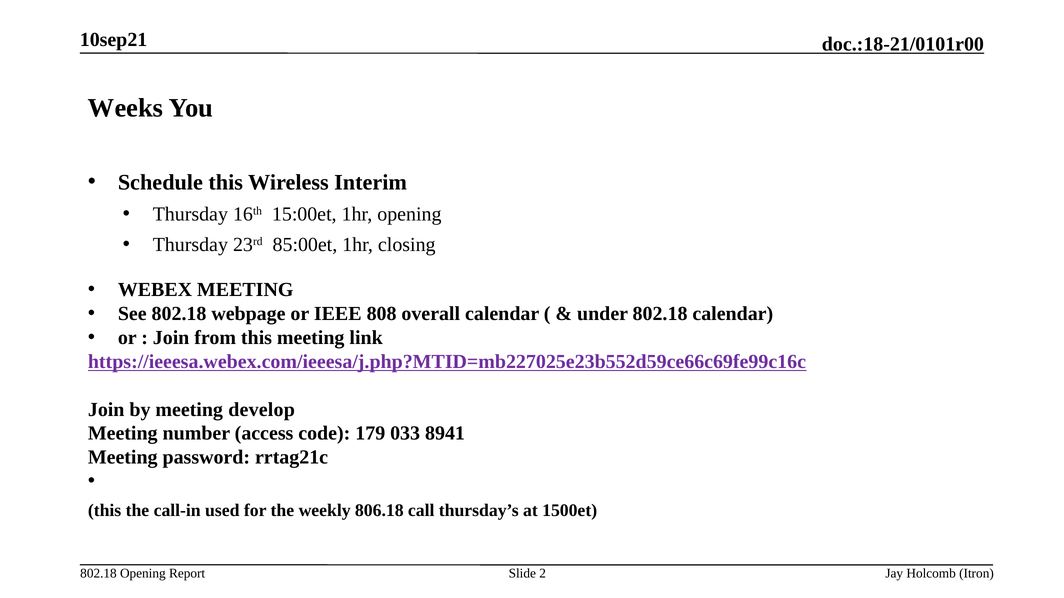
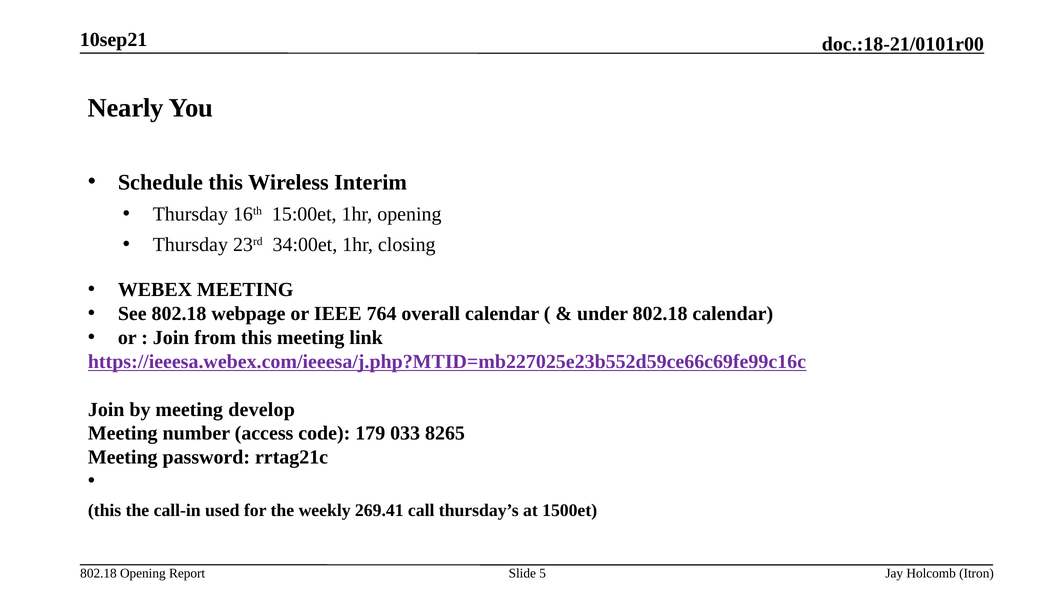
Weeks: Weeks -> Nearly (126, 108)
85:00et: 85:00et -> 34:00et (305, 245)
808: 808 -> 764 (382, 314)
8941: 8941 -> 8265 (445, 434)
806.18: 806.18 -> 269.41 (379, 511)
2: 2 -> 5 (543, 574)
